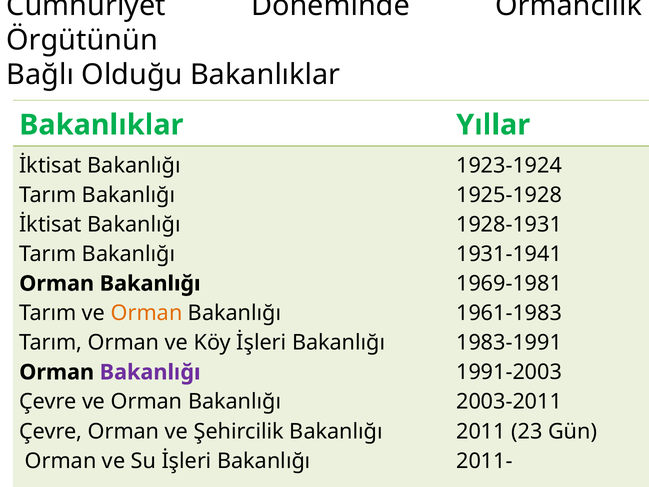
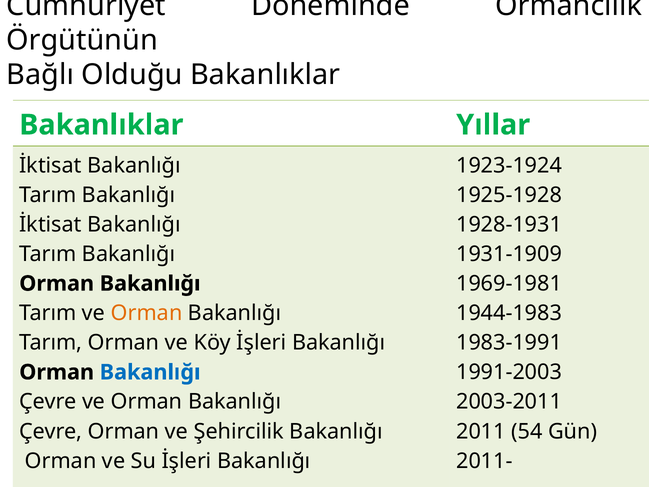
1931-1941: 1931-1941 -> 1931-1909 (509, 254)
1961-1983: 1961-1983 -> 1944-1983 (509, 313)
Bakanlığı colour: purple -> blue (150, 372)
23: 23 -> 54 (527, 431)
